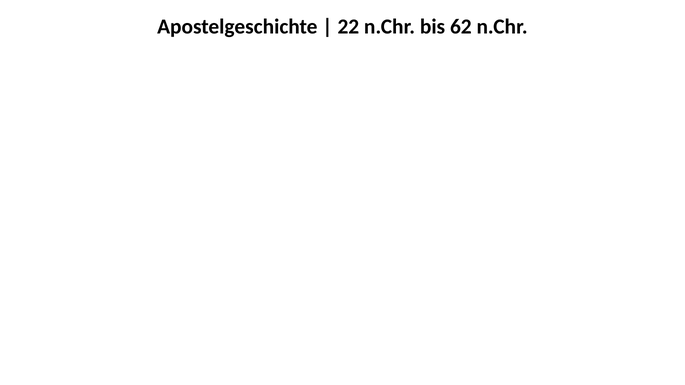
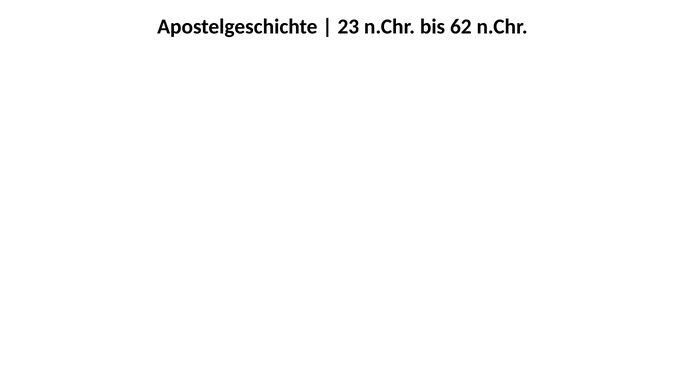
22: 22 -> 23 (348, 26)
